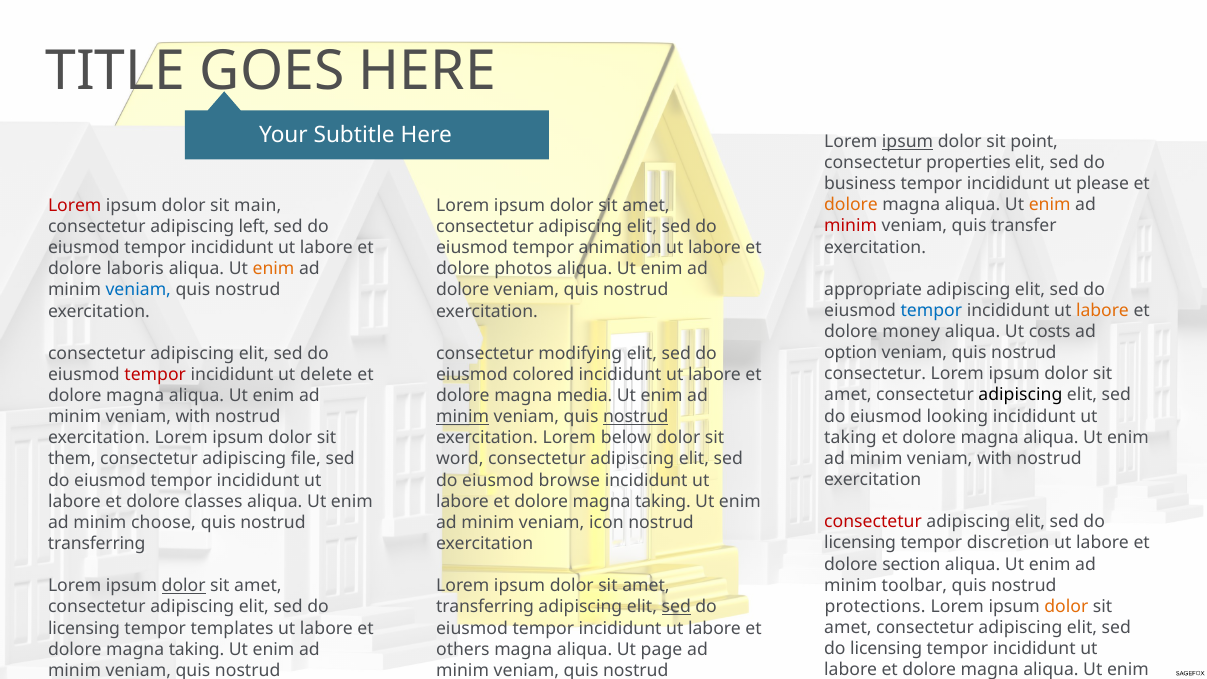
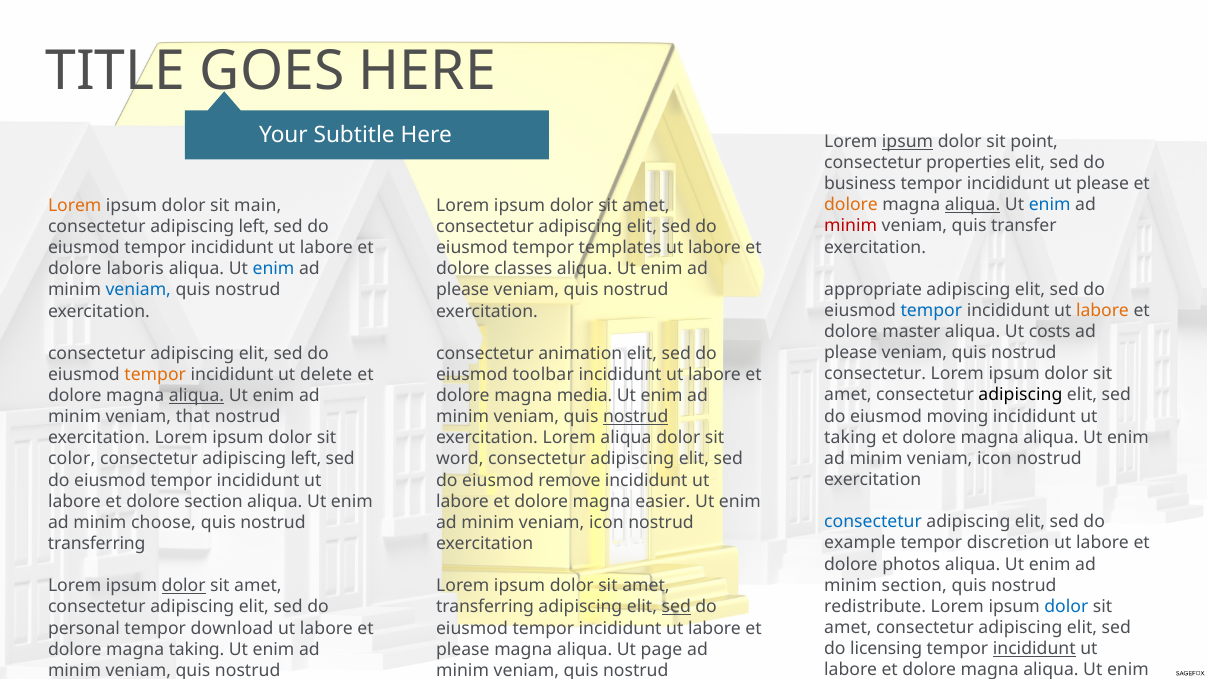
aliqua underline: none -> present (973, 205)
enim colour: orange -> blue (1050, 205)
Lorem colour: red -> orange (75, 206)
animation: animation -> templates (620, 248)
enim colour: orange -> blue (274, 269)
photos: photos -> classes (523, 269)
dolore: dolore -> please (463, 290)
money: money -> master (911, 332)
option: option -> please (851, 353)
modifying: modifying -> animation (580, 353)
tempor colour: red -> orange (155, 375)
colored: colored -> toolbar (543, 375)
aliqua underline: none -> present (196, 396)
looking: looking -> moving (958, 416)
with: with -> that (193, 417)
minim underline: present -> none (463, 417)
Lorem below: below -> aliqua (626, 438)
with: with -> icon (994, 459)
them: them -> color (72, 459)
file: file -> left (306, 459)
browse: browse -> remove (569, 480)
dolore classes: classes -> section (214, 501)
taking: taking -> easier (663, 501)
consectetur colour: red -> blue (873, 522)
licensing: licensing -> example (860, 543)
section: section -> photos (911, 564)
minim toolbar: toolbar -> section (914, 585)
protections: protections -> redistribute (875, 606)
dolor colour: orange -> blue (1066, 606)
licensing: licensing -> personal (84, 628)
templates: templates -> download (232, 628)
incididunt underline: none -> present (1034, 649)
others: others -> please (463, 649)
